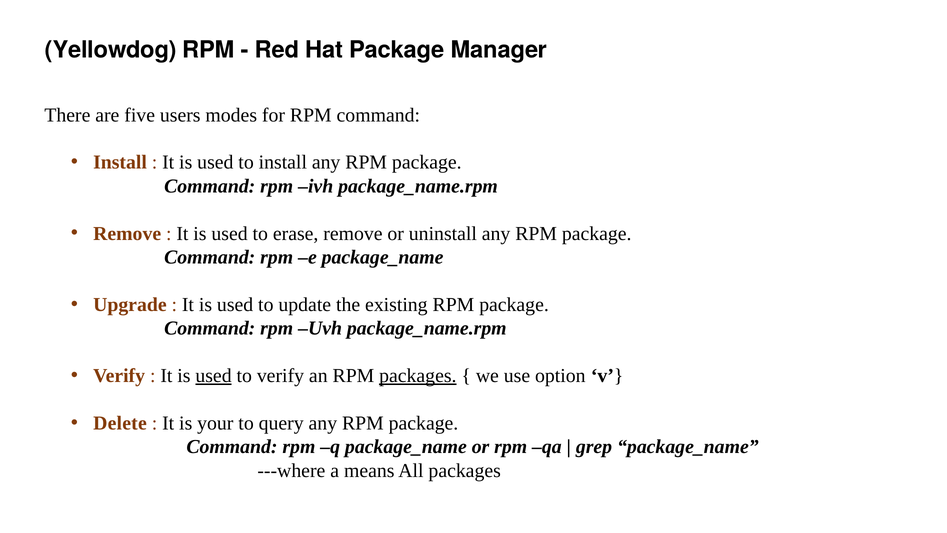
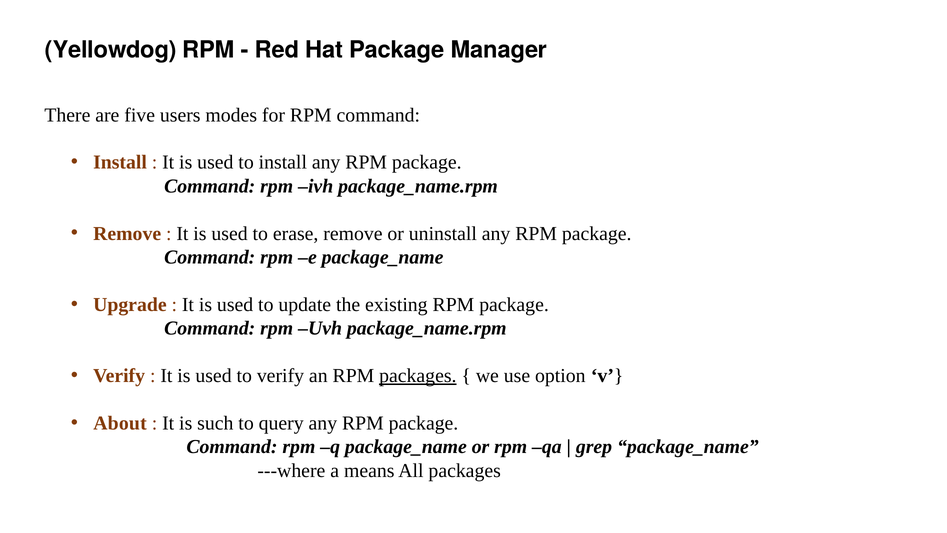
used underline: present -> none (214, 376)
Delete: Delete -> About (120, 423)
your: your -> such (215, 423)
